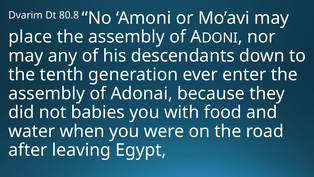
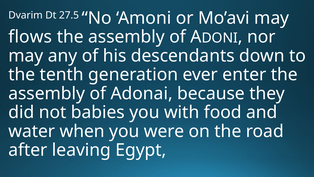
80.8: 80.8 -> 27.5 (69, 15)
place: place -> flows (30, 37)
